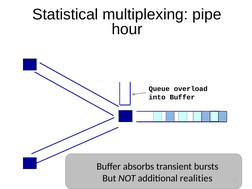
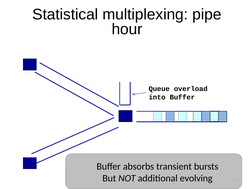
realities: realities -> evolving (196, 178)
